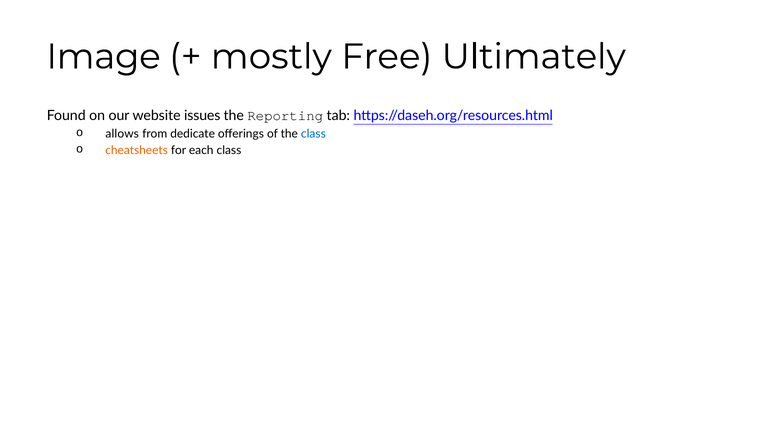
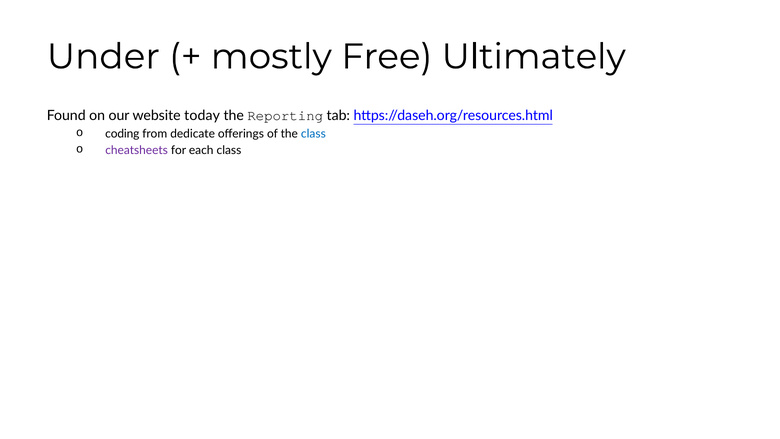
Image: Image -> Under (103, 57)
issues: issues -> today (202, 116)
allows: allows -> coding (122, 134)
cheatsheets colour: orange -> purple (137, 150)
